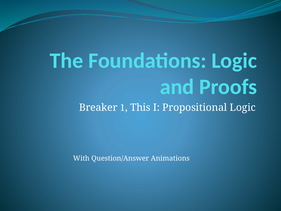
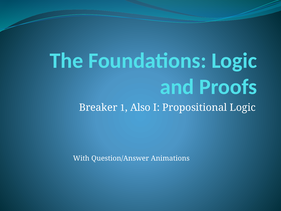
This: This -> Also (140, 107)
